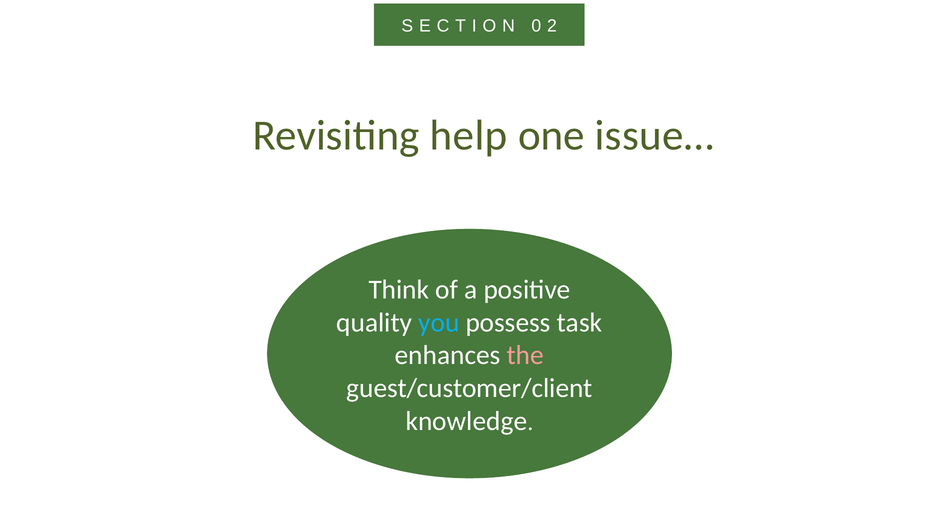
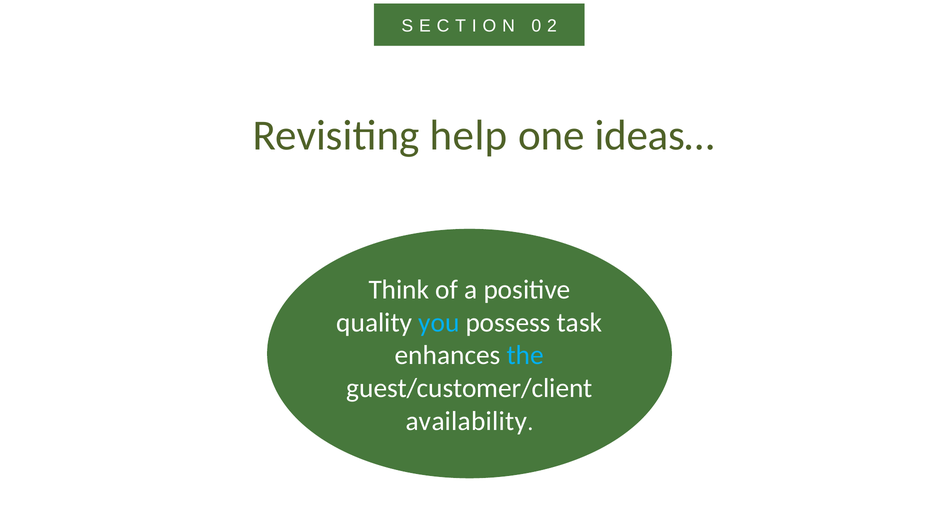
issue…: issue… -> ideas… (655, 136)
the colour: pink -> light blue (525, 356)
knowledge: knowledge -> availability (466, 421)
